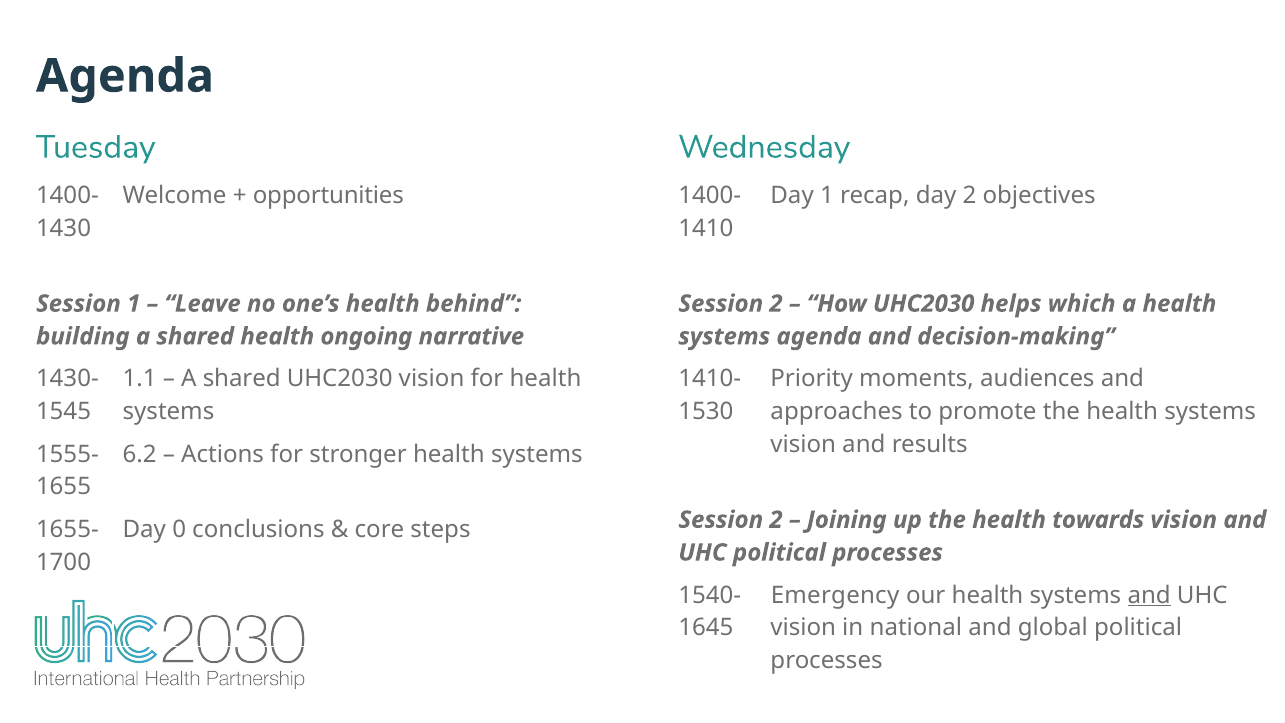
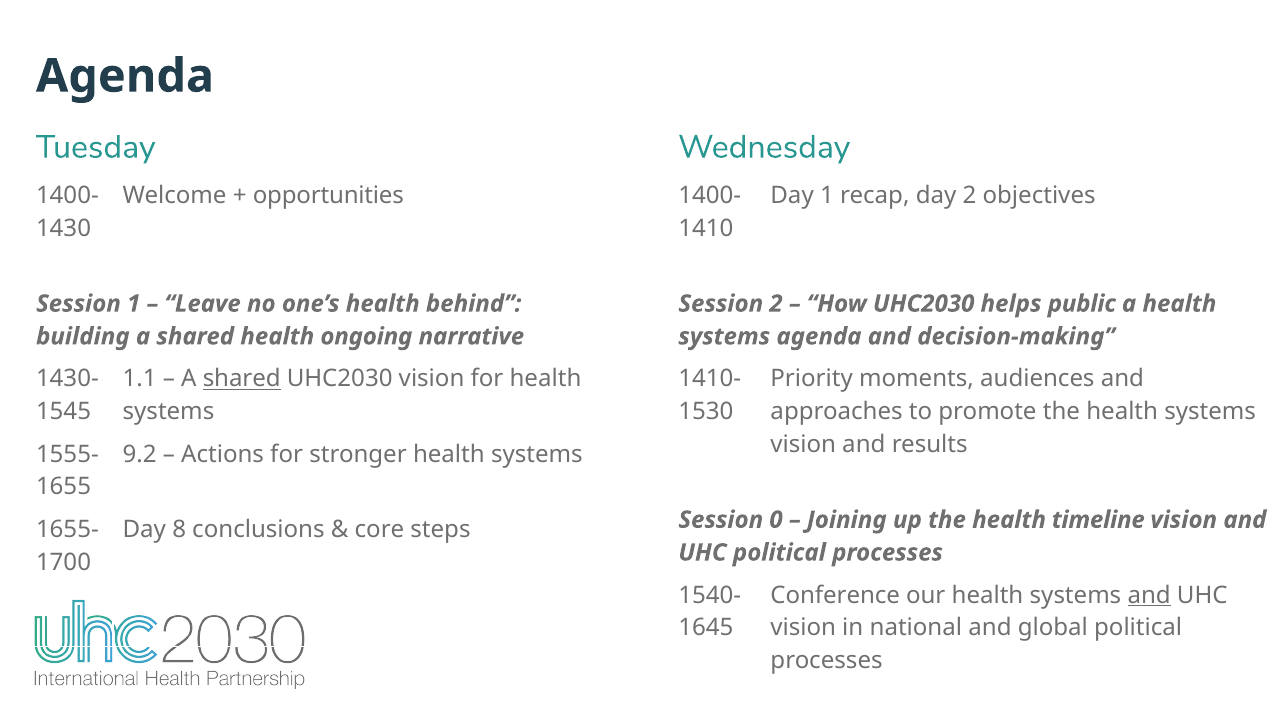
which: which -> public (1082, 304)
shared underline: none -> present (242, 379)
6.2: 6.2 -> 9.2 (140, 454)
2: 2 -> 0 (776, 520)
towards: towards -> timeline (1098, 520)
0: 0 -> 8 (179, 529)
Emergency: Emergency -> Conference (835, 595)
